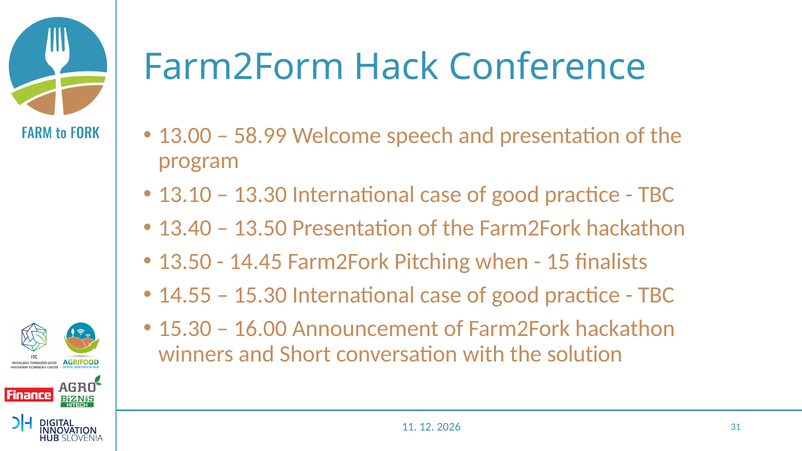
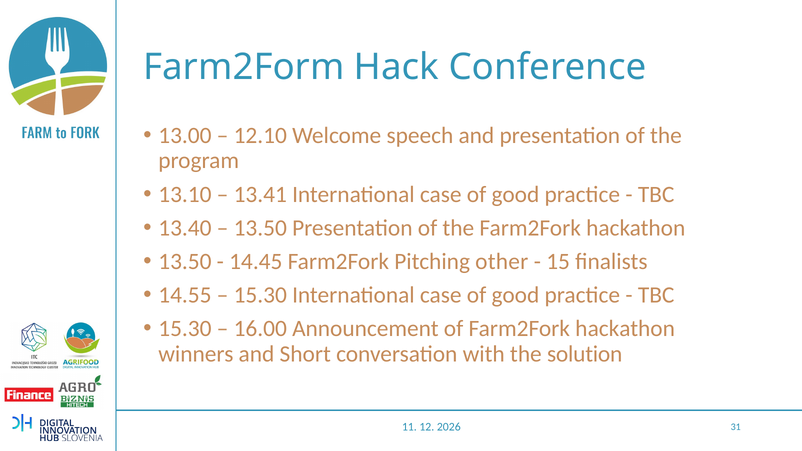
58.99: 58.99 -> 12.10 (260, 136)
13.30: 13.30 -> 13.41 (260, 194)
when: when -> other (502, 262)
